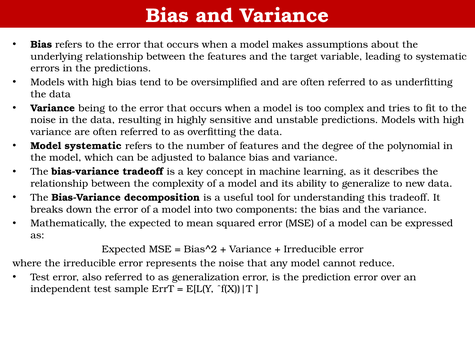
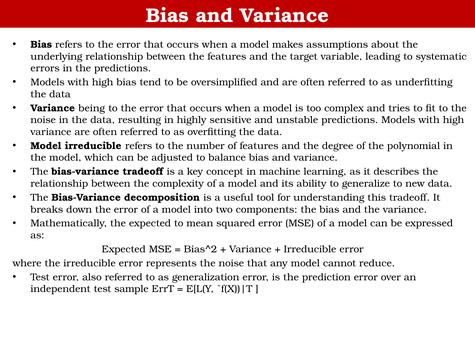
Model systematic: systematic -> irreducible (93, 146)
